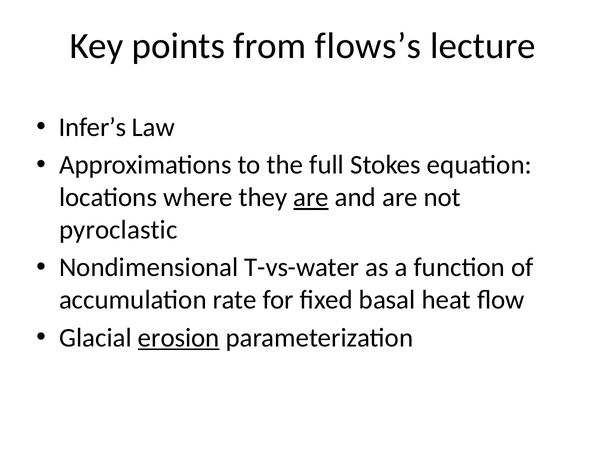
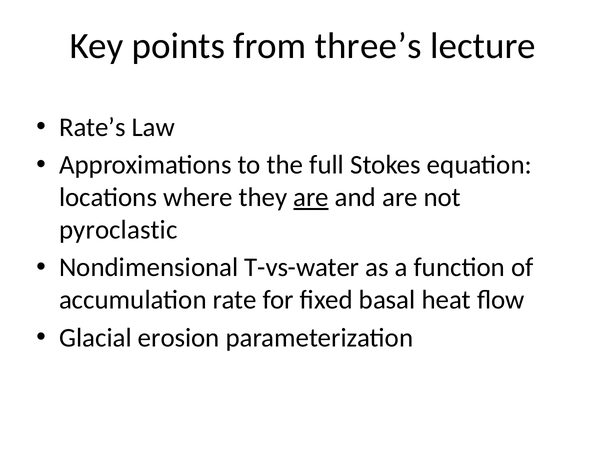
flows’s: flows’s -> three’s (368, 46)
Infer’s: Infer’s -> Rate’s (92, 127)
erosion underline: present -> none (179, 337)
